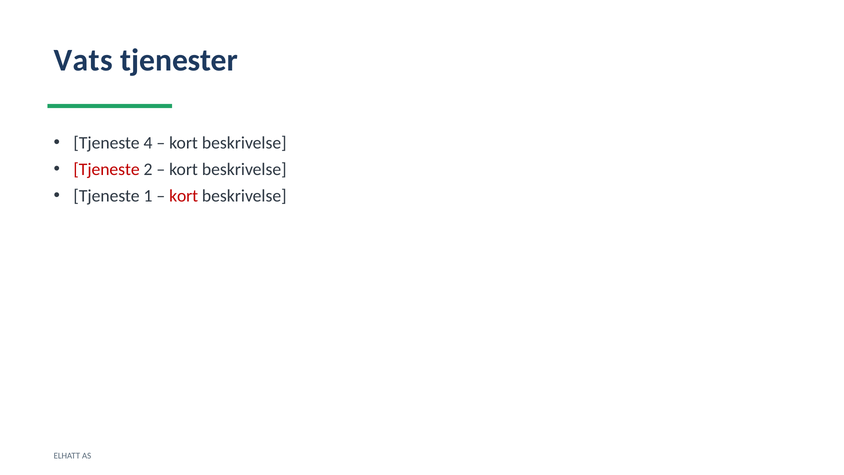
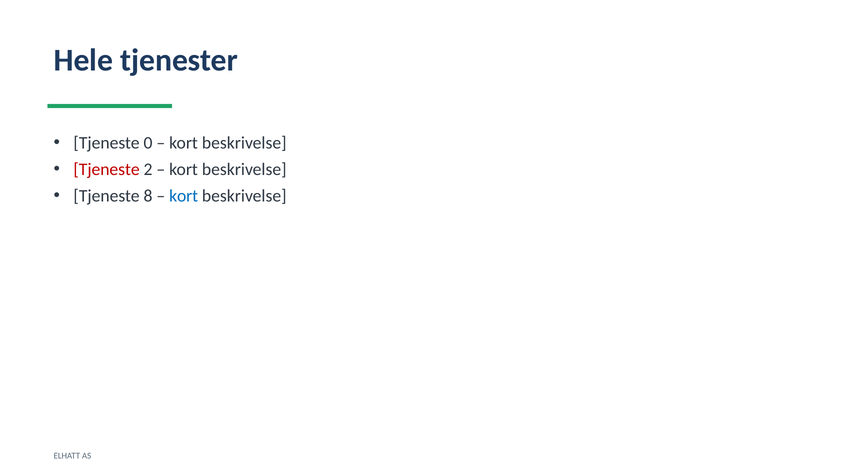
Vats: Vats -> Hele (83, 60)
4: 4 -> 0 (148, 143)
1: 1 -> 8 (148, 196)
kort colour: red -> blue (184, 196)
